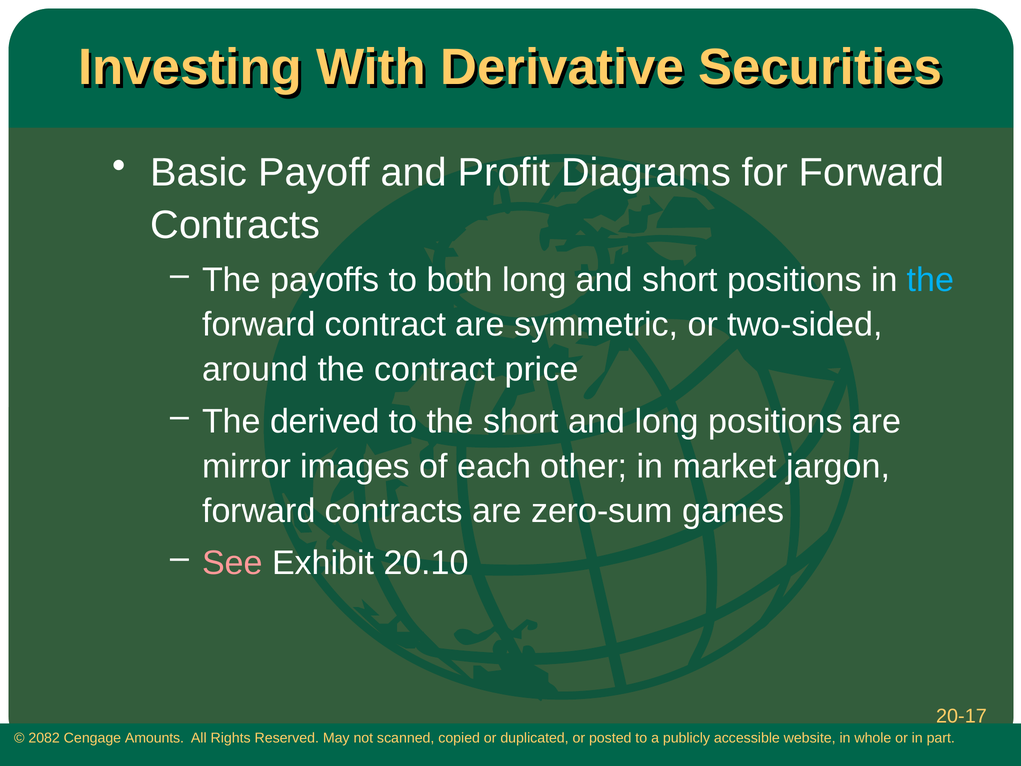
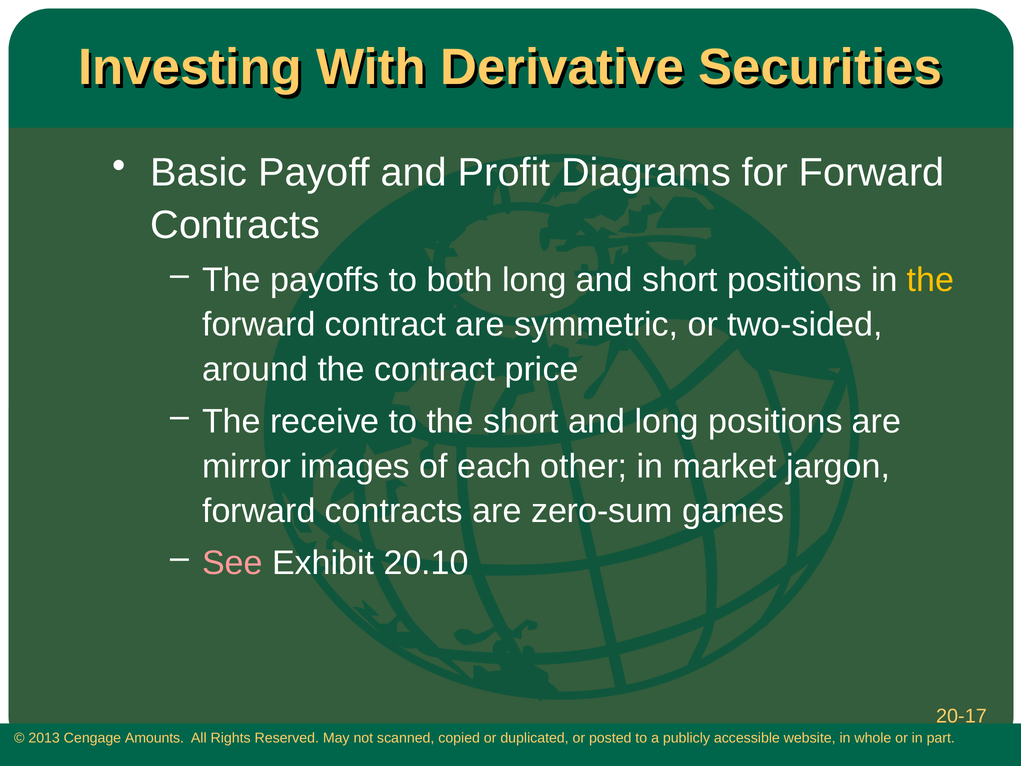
the colour: light blue -> yellow (931, 280)
derived: derived -> receive (325, 421)
2082: 2082 -> 2013 (44, 738)
